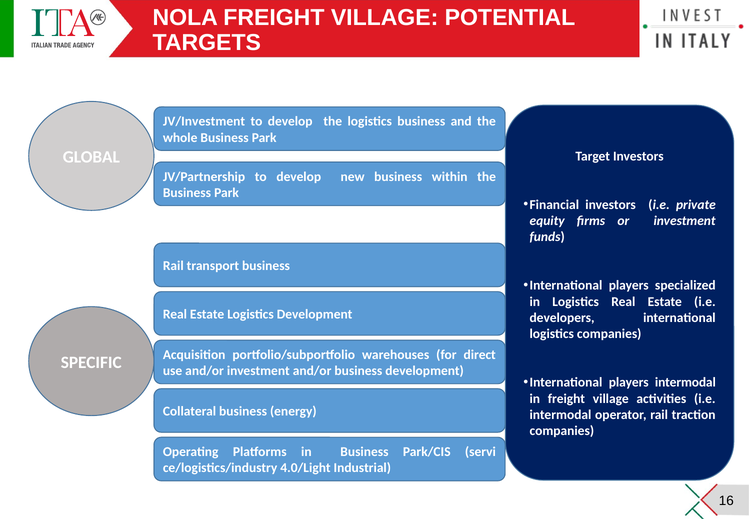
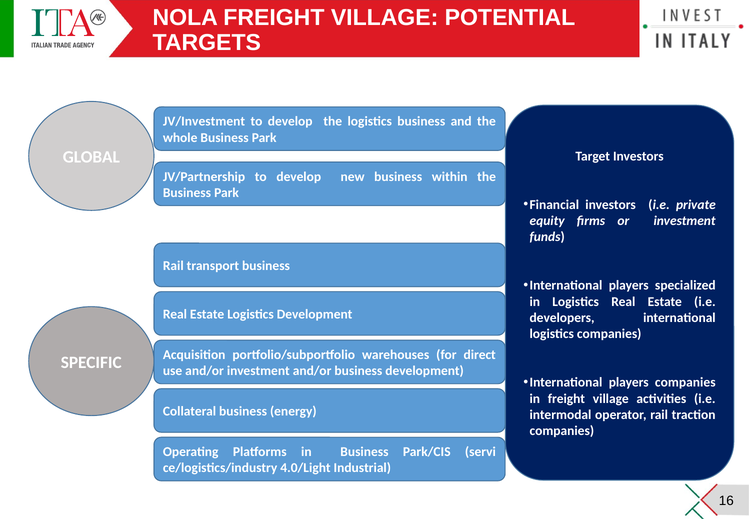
players intermodal: intermodal -> companies (685, 382)
